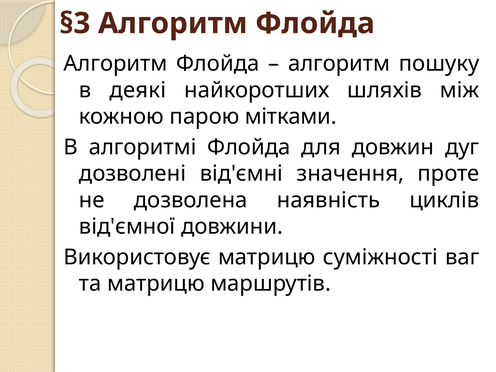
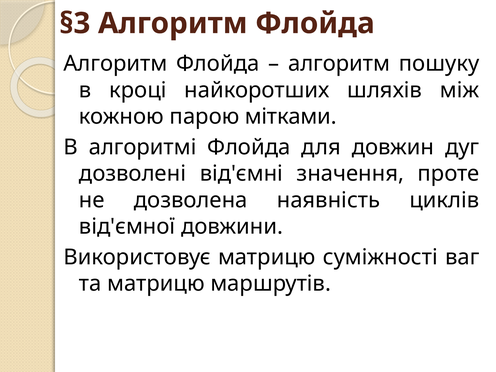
деякі: деякі -> кроці (138, 90)
